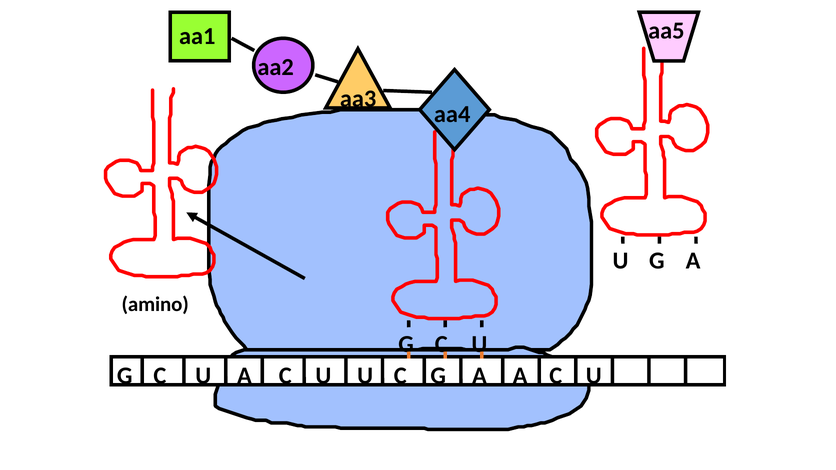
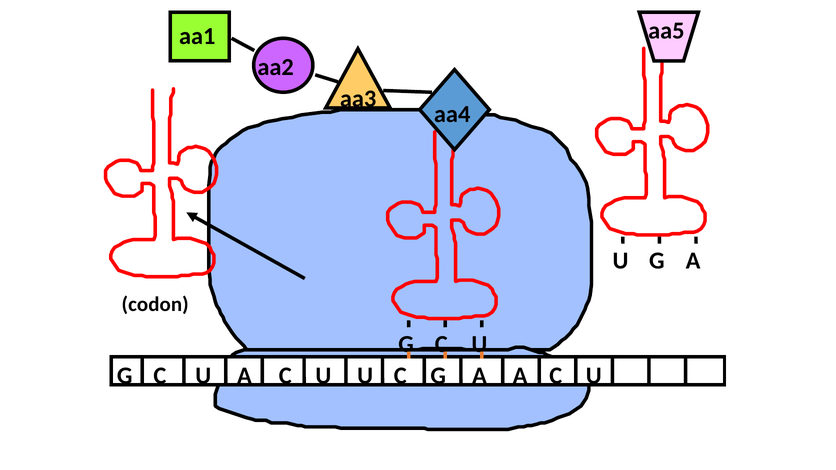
amino: amino -> codon (155, 304)
